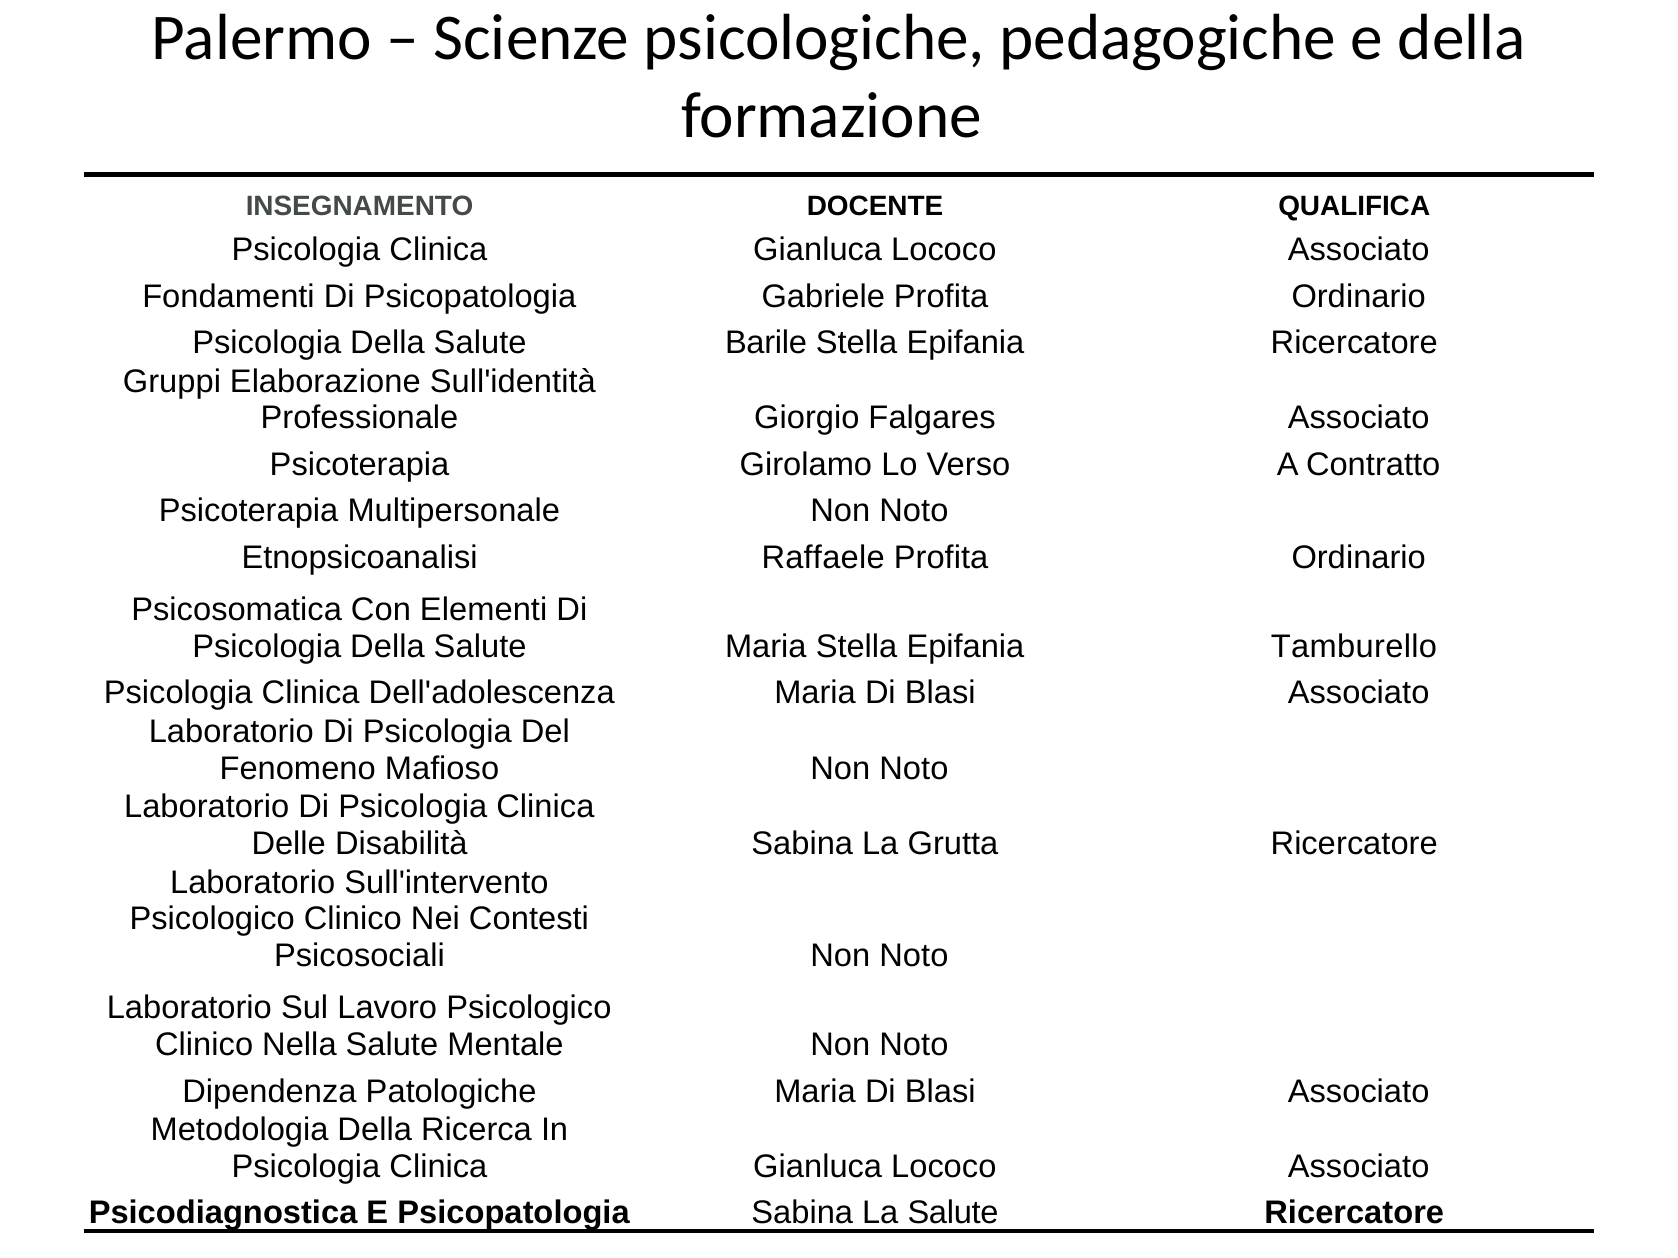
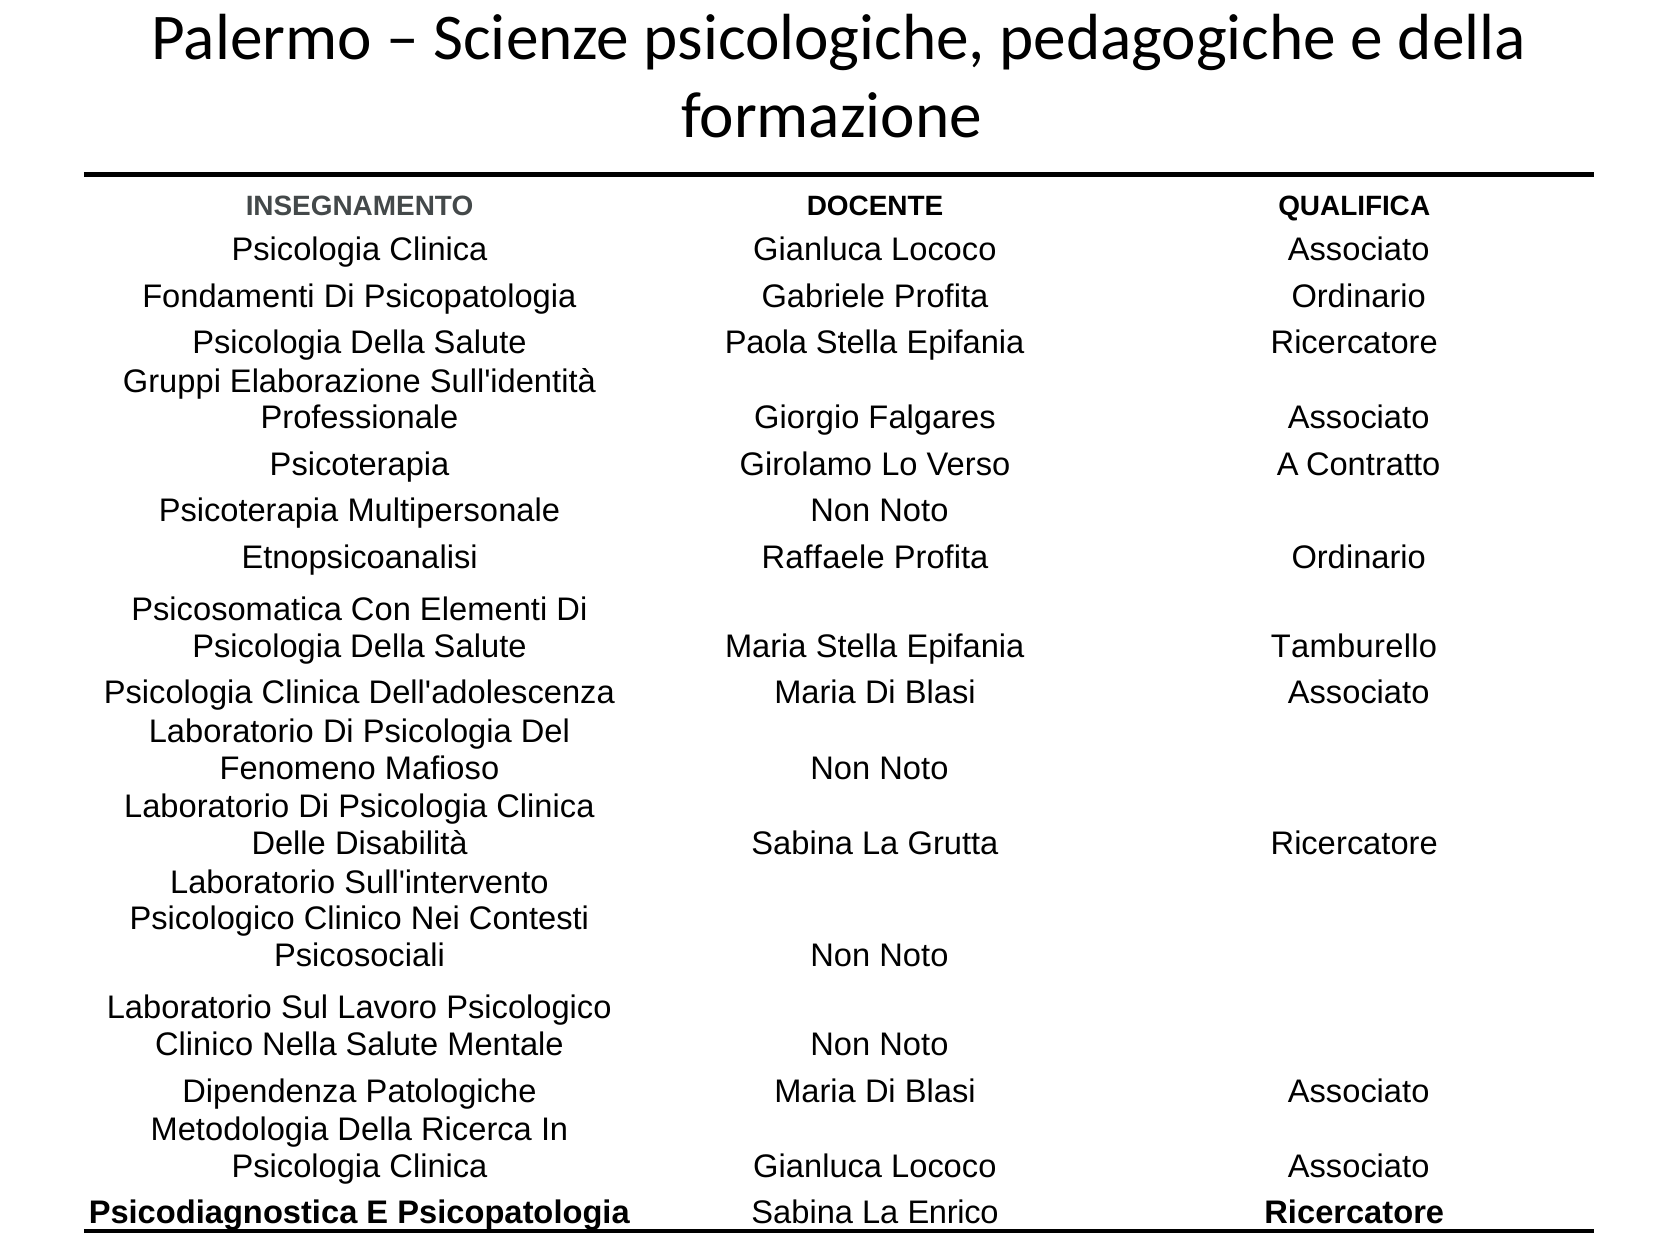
Barile: Barile -> Paola (766, 343)
La Salute: Salute -> Enrico (953, 1214)
